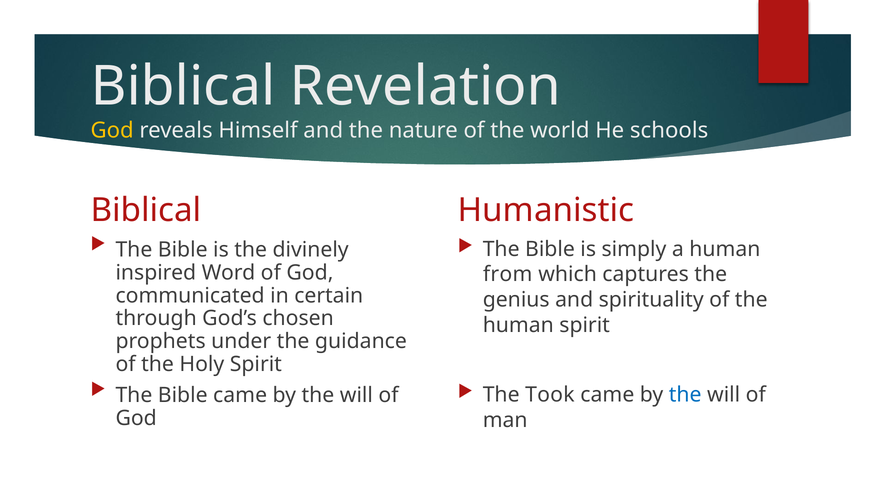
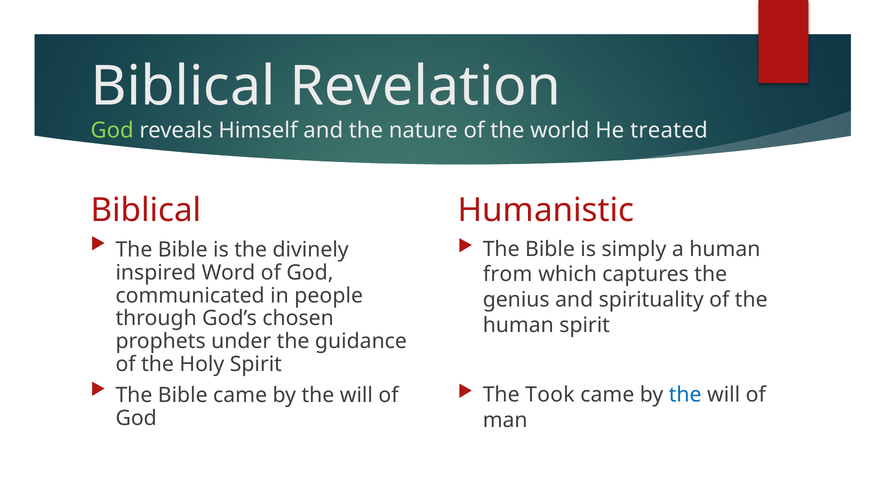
God colour: yellow -> light green (112, 131)
schools: schools -> treated (669, 131)
certain: certain -> people (329, 296)
